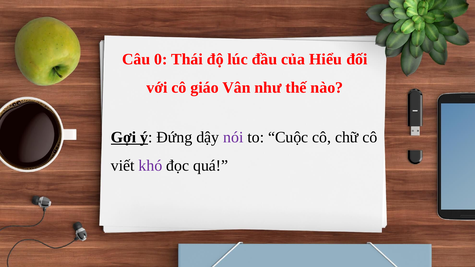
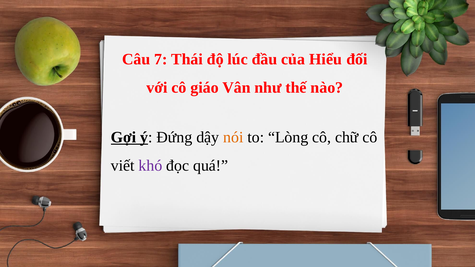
0: 0 -> 7 (161, 59)
nói colour: purple -> orange (233, 137)
Cuộc: Cuộc -> Lòng (288, 137)
